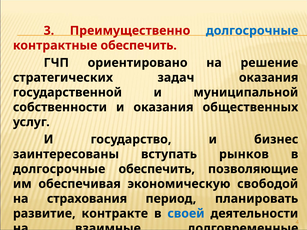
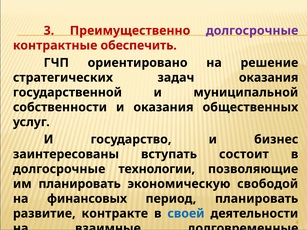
долгосрочные colour: blue -> purple (252, 31)
рынков: рынков -> состоит (244, 154)
долгосрочные обеспечить: обеспечить -> технологии (157, 169)
им обеспечивая: обеспечивая -> планировать (80, 184)
страхования: страхования -> финансовых (87, 199)
